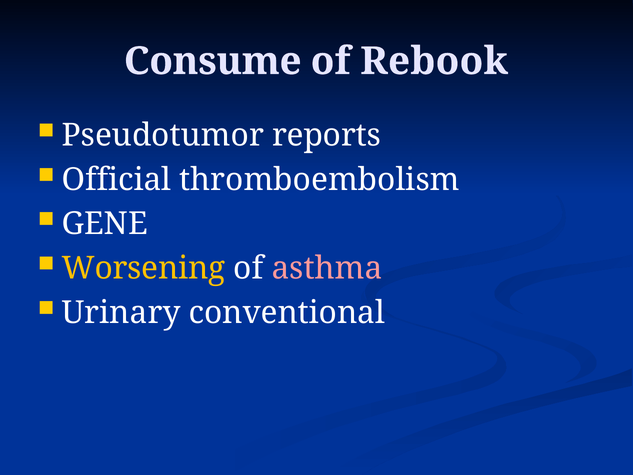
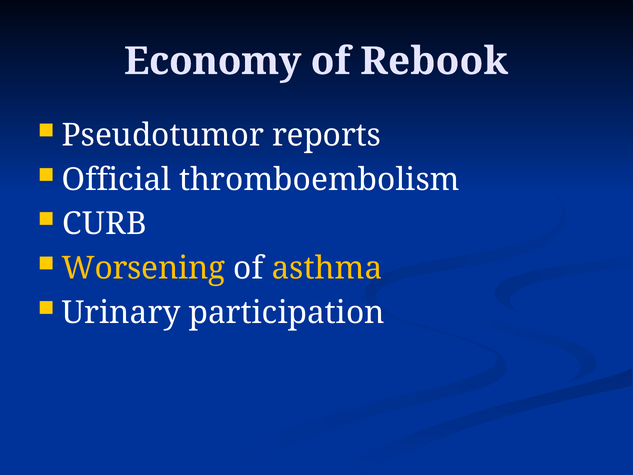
Consume: Consume -> Economy (213, 61)
GENE: GENE -> CURB (105, 224)
asthma colour: pink -> yellow (327, 268)
conventional: conventional -> participation (287, 312)
